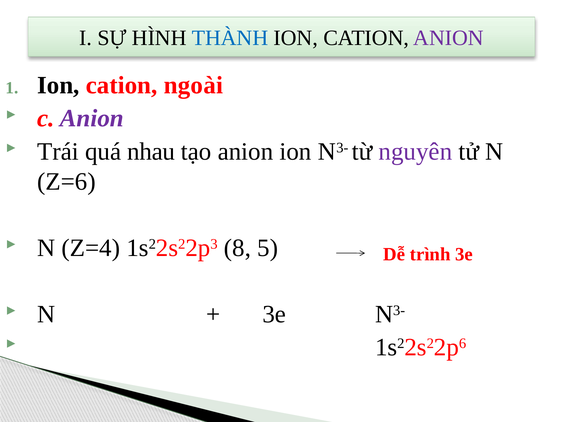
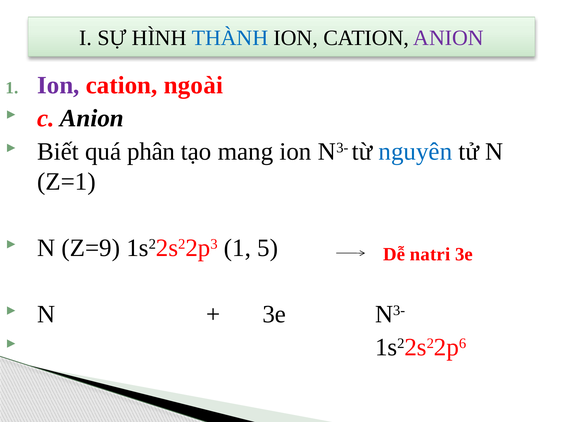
Ion colour: black -> purple (58, 85)
Anion colour: purple -> black (92, 118)
Trái: Trái -> Biết (58, 152)
nhau: nhau -> phân (151, 152)
tạo anion: anion -> mang (245, 152)
nguyên colour: purple -> blue (415, 152)
Z=6: Z=6 -> Z=1 (66, 182)
Z=4: Z=4 -> Z=9 (91, 248)
1s22s22p3 8: 8 -> 1 (237, 248)
trình: trình -> natri (430, 254)
